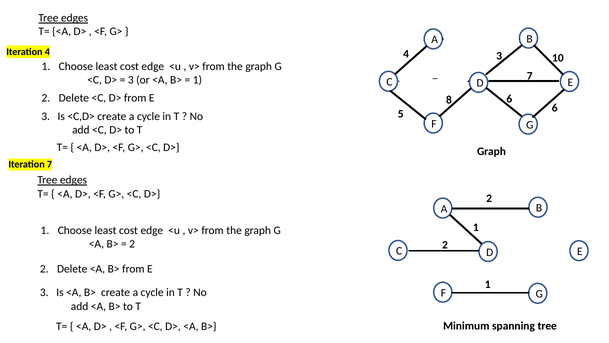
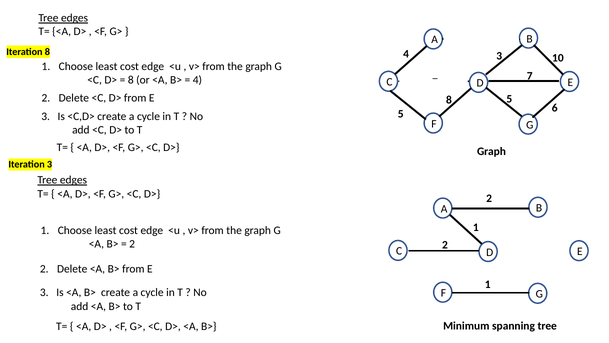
Iteration 4: 4 -> 8 (47, 52)
3: 3 -> 8 (131, 80)
1: 1 -> 4 (197, 80)
8 6: 6 -> 5 (509, 99)
Iteration 7: 7 -> 3 (49, 164)
